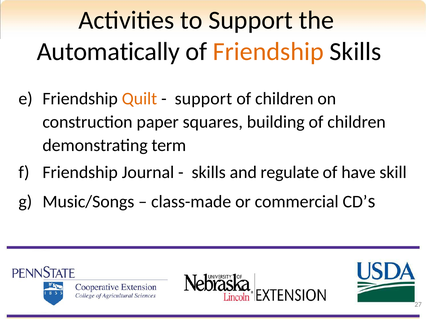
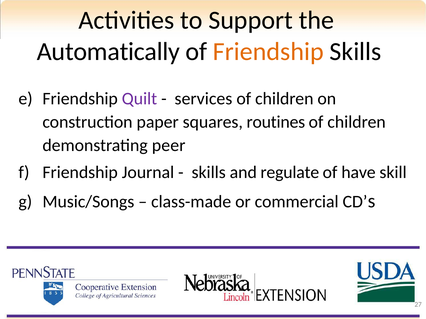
Quilt colour: orange -> purple (139, 99)
support: support -> services (203, 99)
building: building -> routines (276, 122)
term: term -> peer (169, 146)
